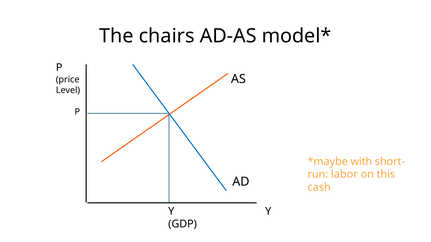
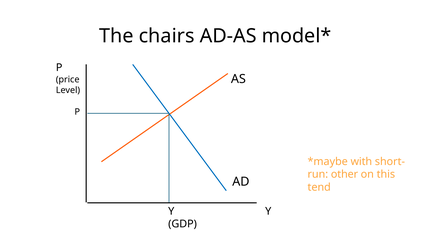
labor: labor -> other (345, 175)
cash: cash -> tend (319, 188)
